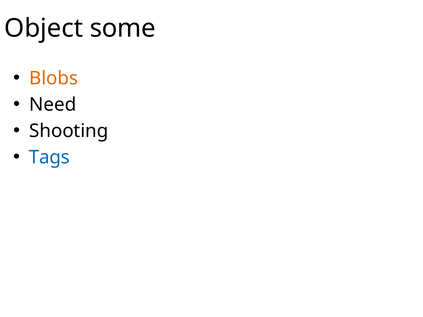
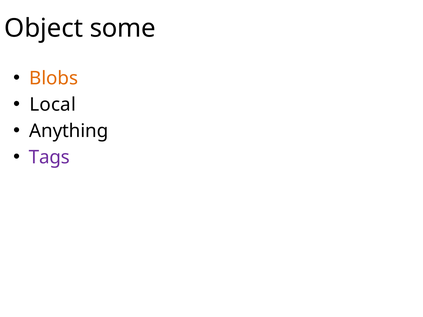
Need: Need -> Local (53, 105)
Shooting: Shooting -> Anything (69, 131)
Tags colour: blue -> purple (49, 157)
